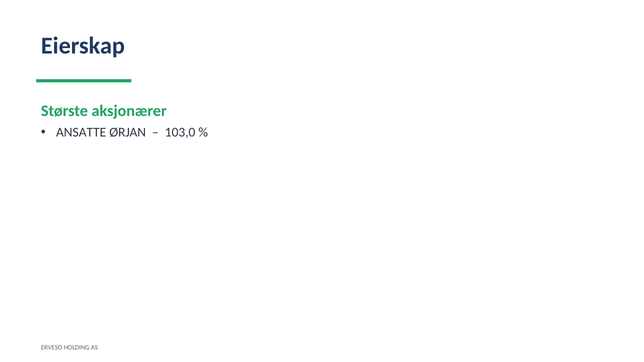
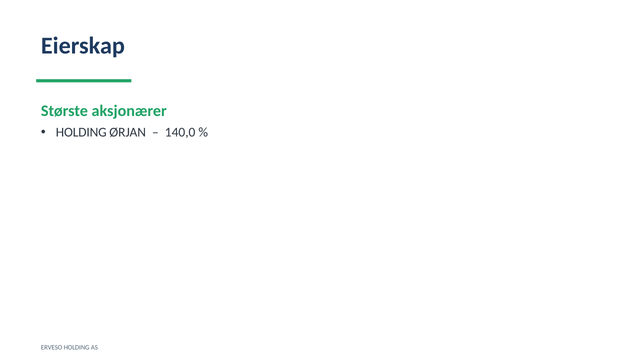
ANSATTE: ANSATTE -> HOLDING (81, 132)
103,0: 103,0 -> 140,0 (180, 132)
